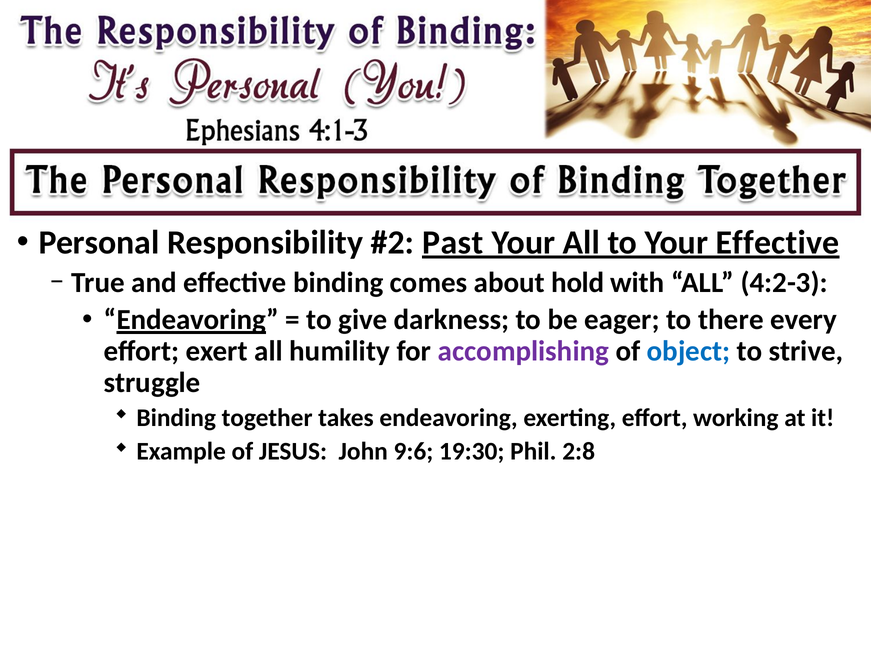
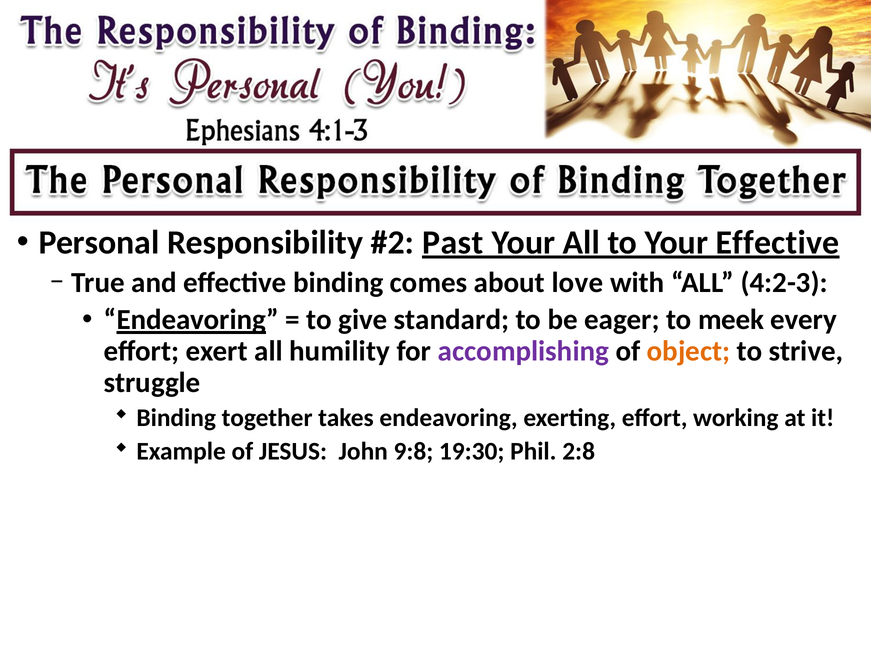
hold: hold -> love (577, 283)
darkness: darkness -> standard (451, 320)
there: there -> meek (731, 320)
object colour: blue -> orange (689, 351)
9:6: 9:6 -> 9:8 (413, 452)
